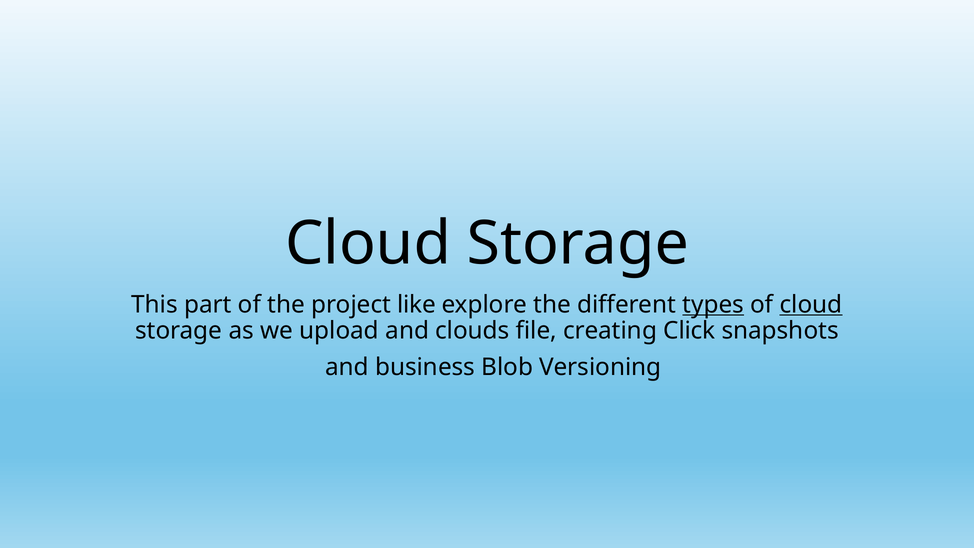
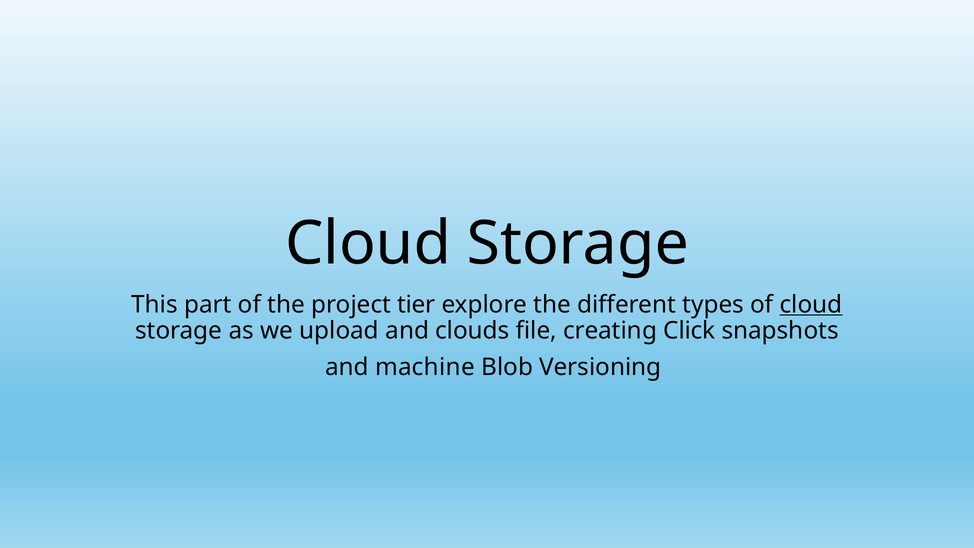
like: like -> tier (416, 304)
types underline: present -> none (713, 304)
business: business -> machine (425, 367)
